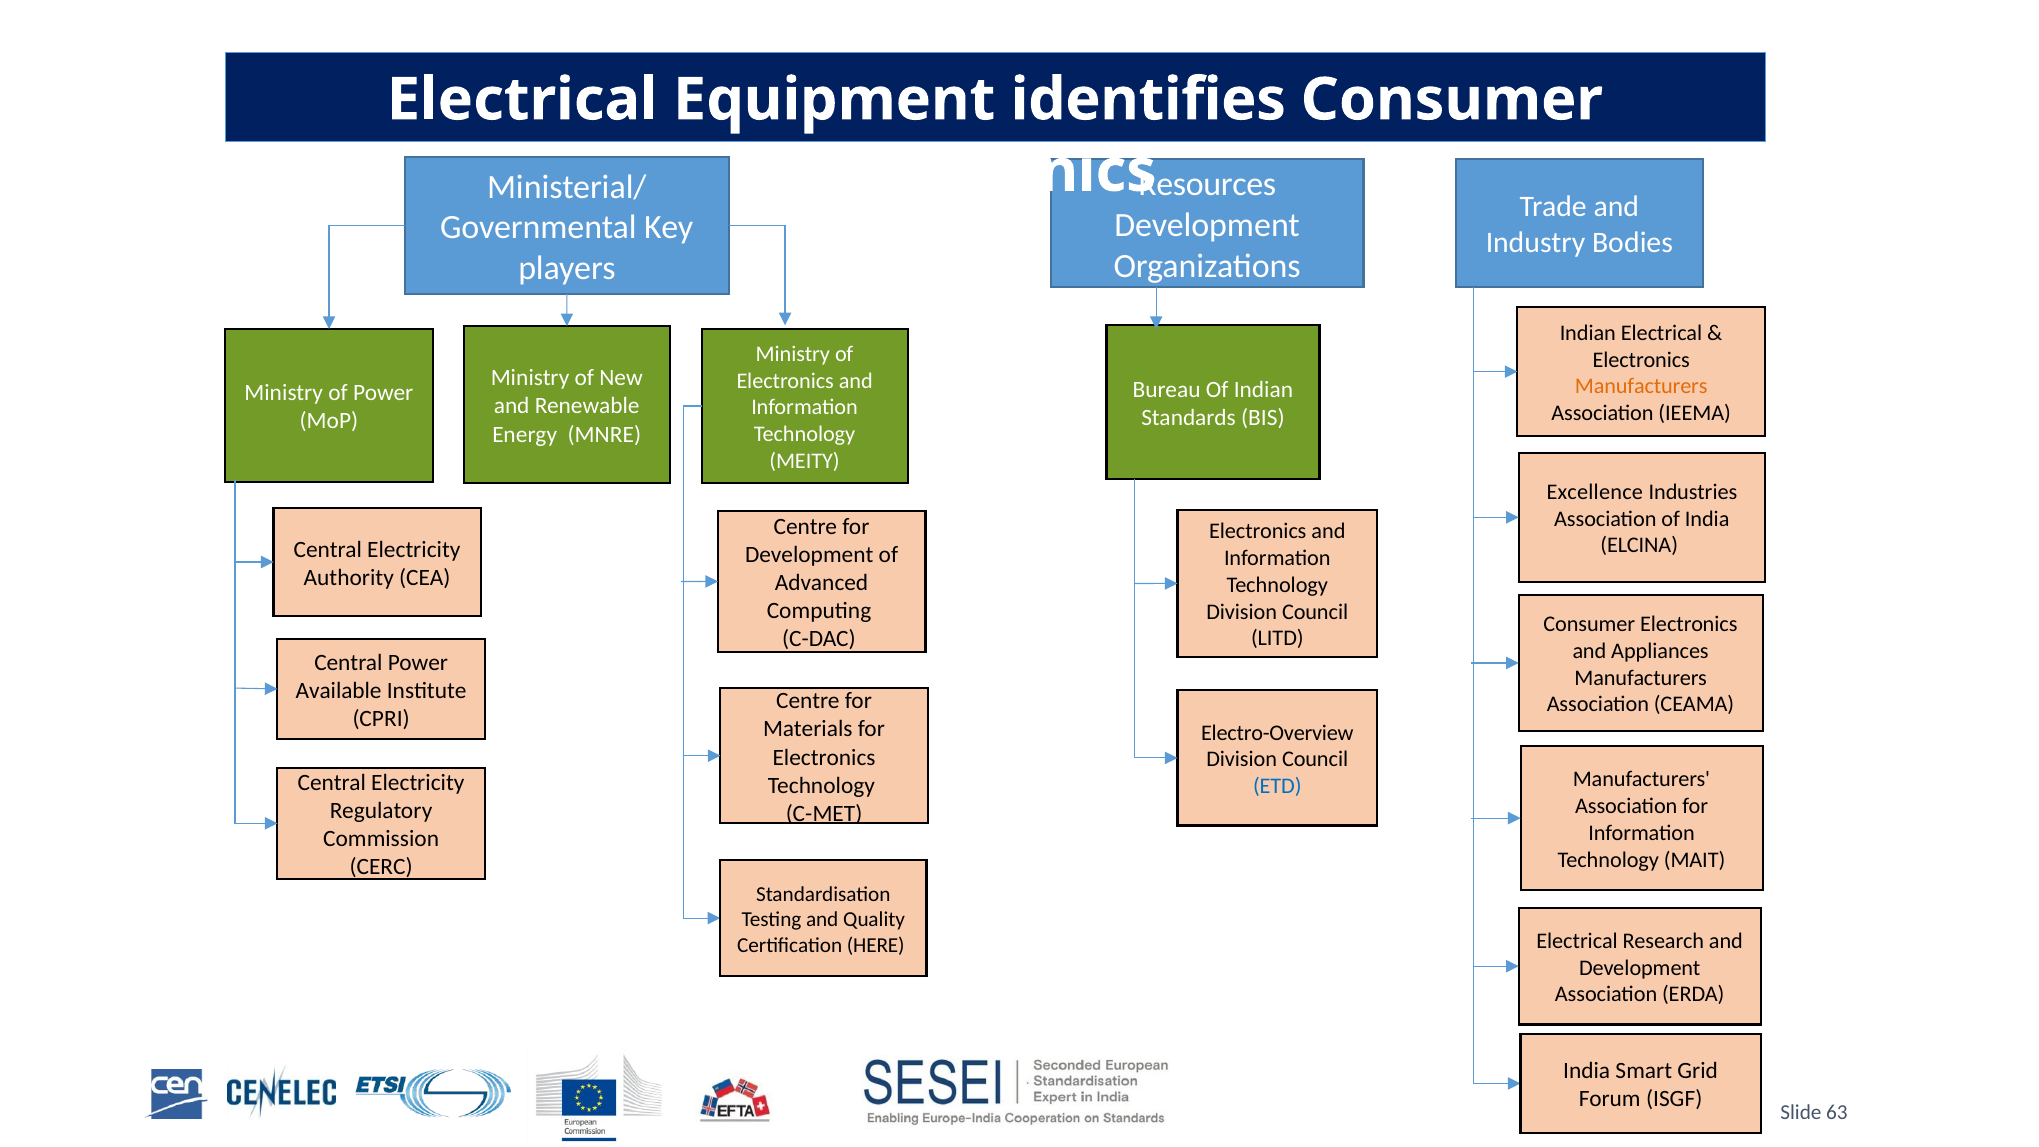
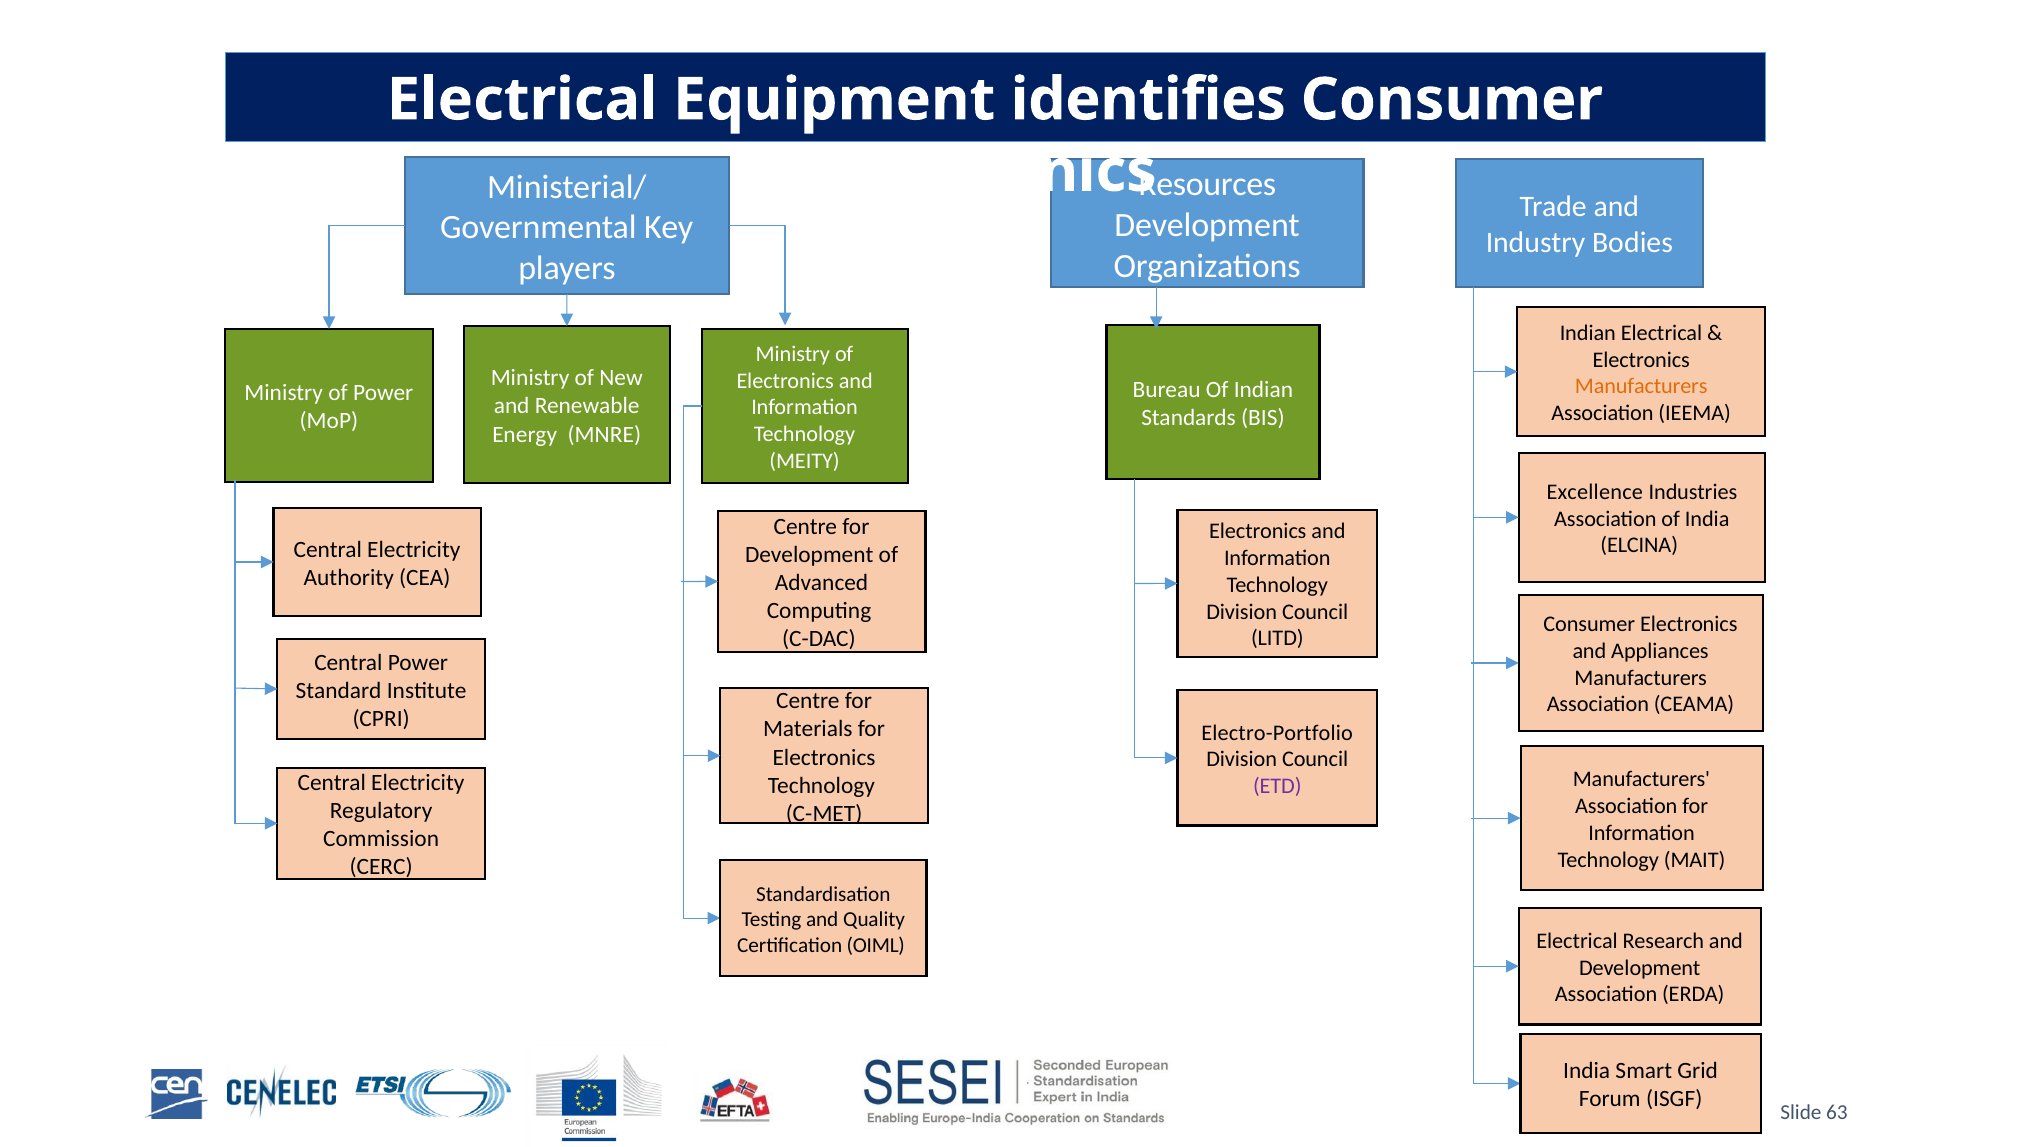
Available: Available -> Standard (339, 691)
Electro-Overview: Electro-Overview -> Electro-Portfolio (1277, 733)
ETD colour: blue -> purple (1277, 786)
HERE: HERE -> OIML (876, 945)
